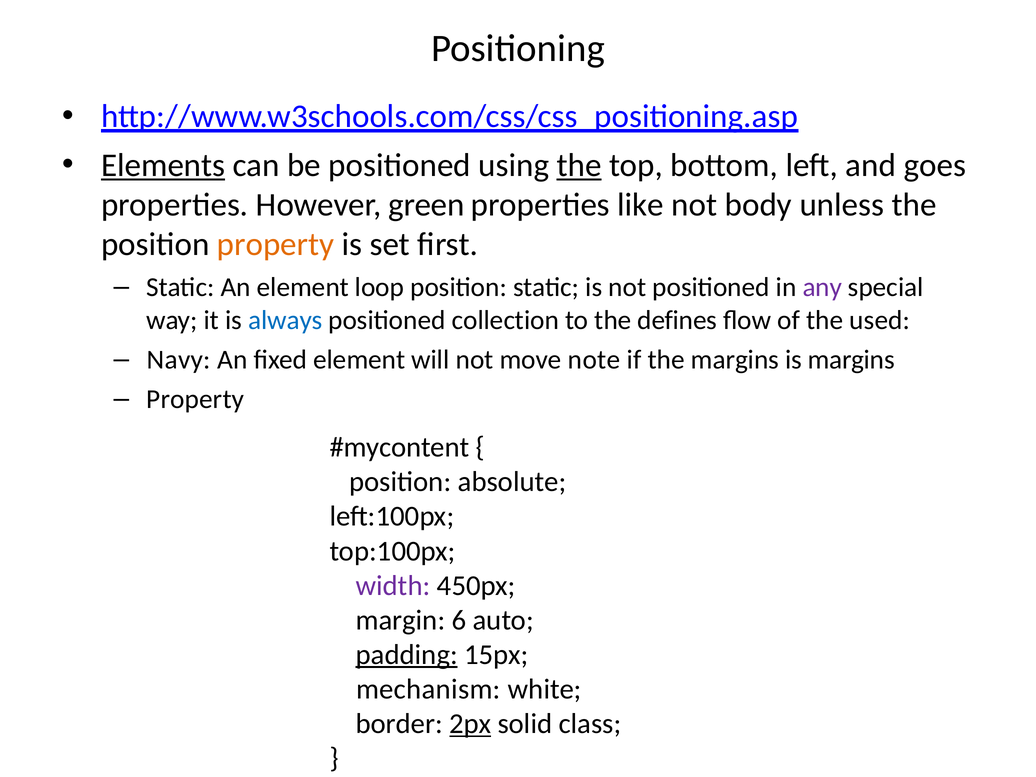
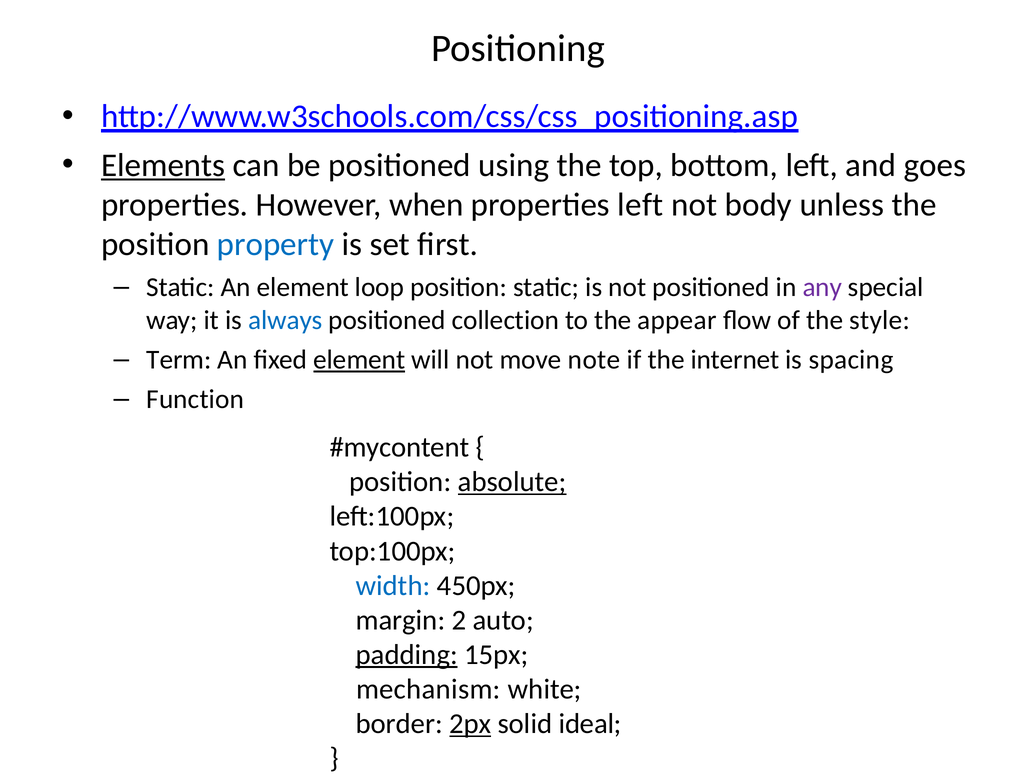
the underline: present -> none (579, 165)
green: green -> when (426, 205)
properties like: like -> left (640, 205)
property colour: orange -> blue (276, 245)
defines: defines -> appear (677, 320)
used: used -> style (880, 320)
Navy: Navy -> Term (179, 360)
element underline: none -> present (359, 360)
the margins: margins -> internet (735, 360)
is margins: margins -> spacing (851, 360)
Property: Property -> Function (195, 399)
absolute underline: none -> present (512, 482)
width colour: purple -> blue (393, 586)
6: 6 -> 2 (459, 620)
class: class -> ideal (590, 724)
